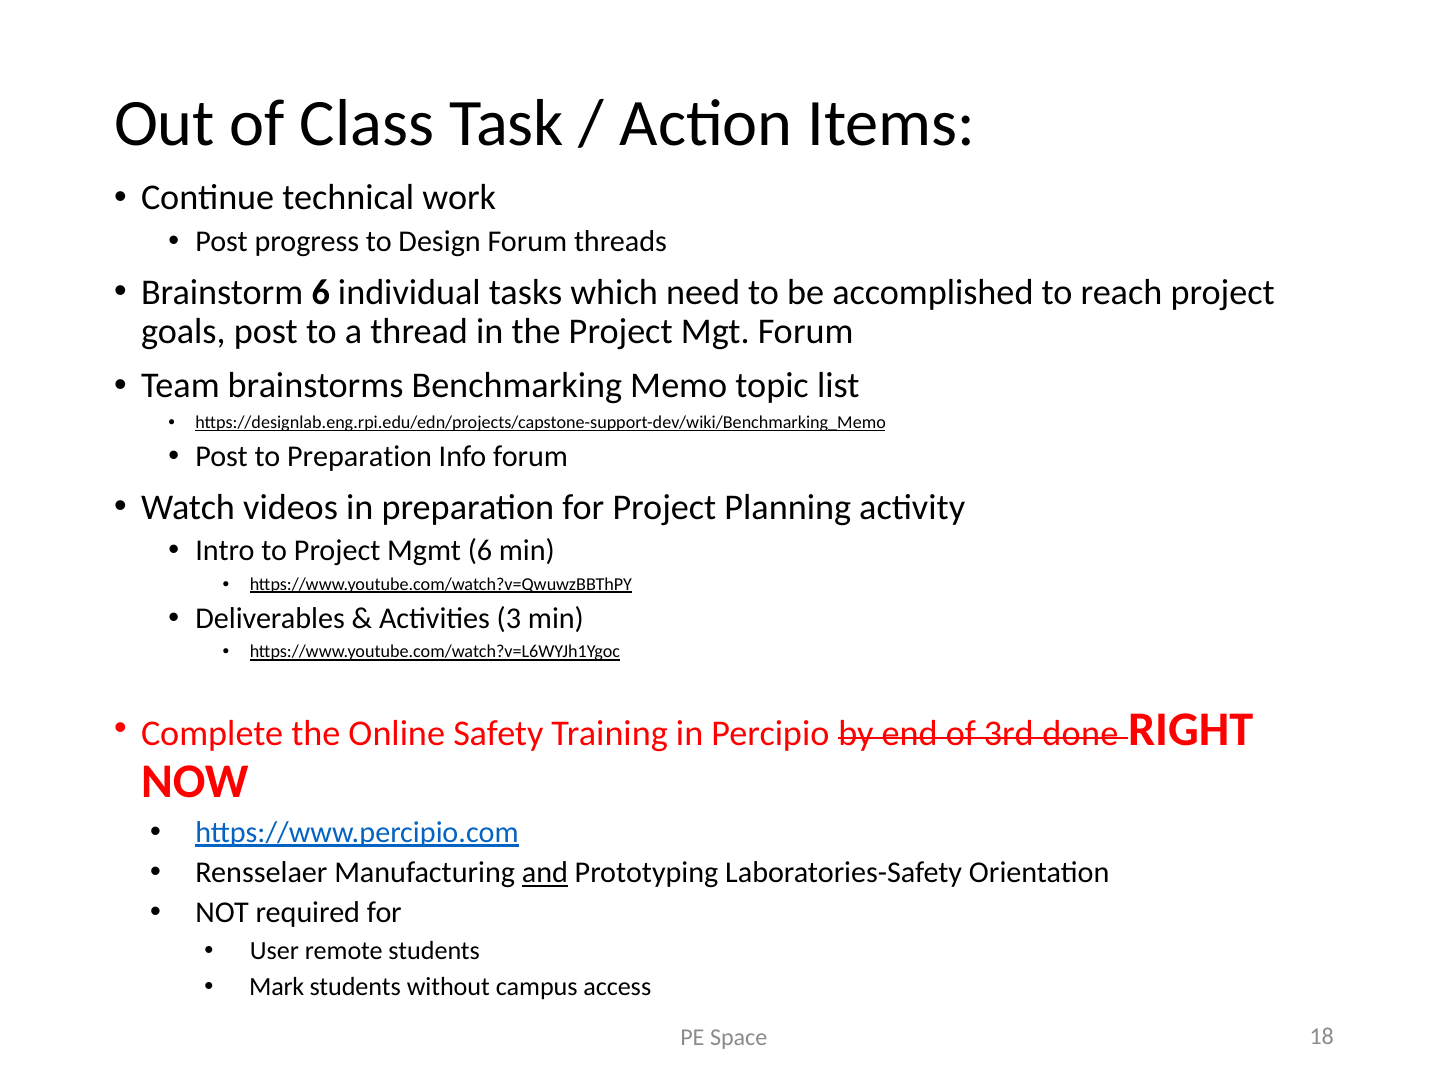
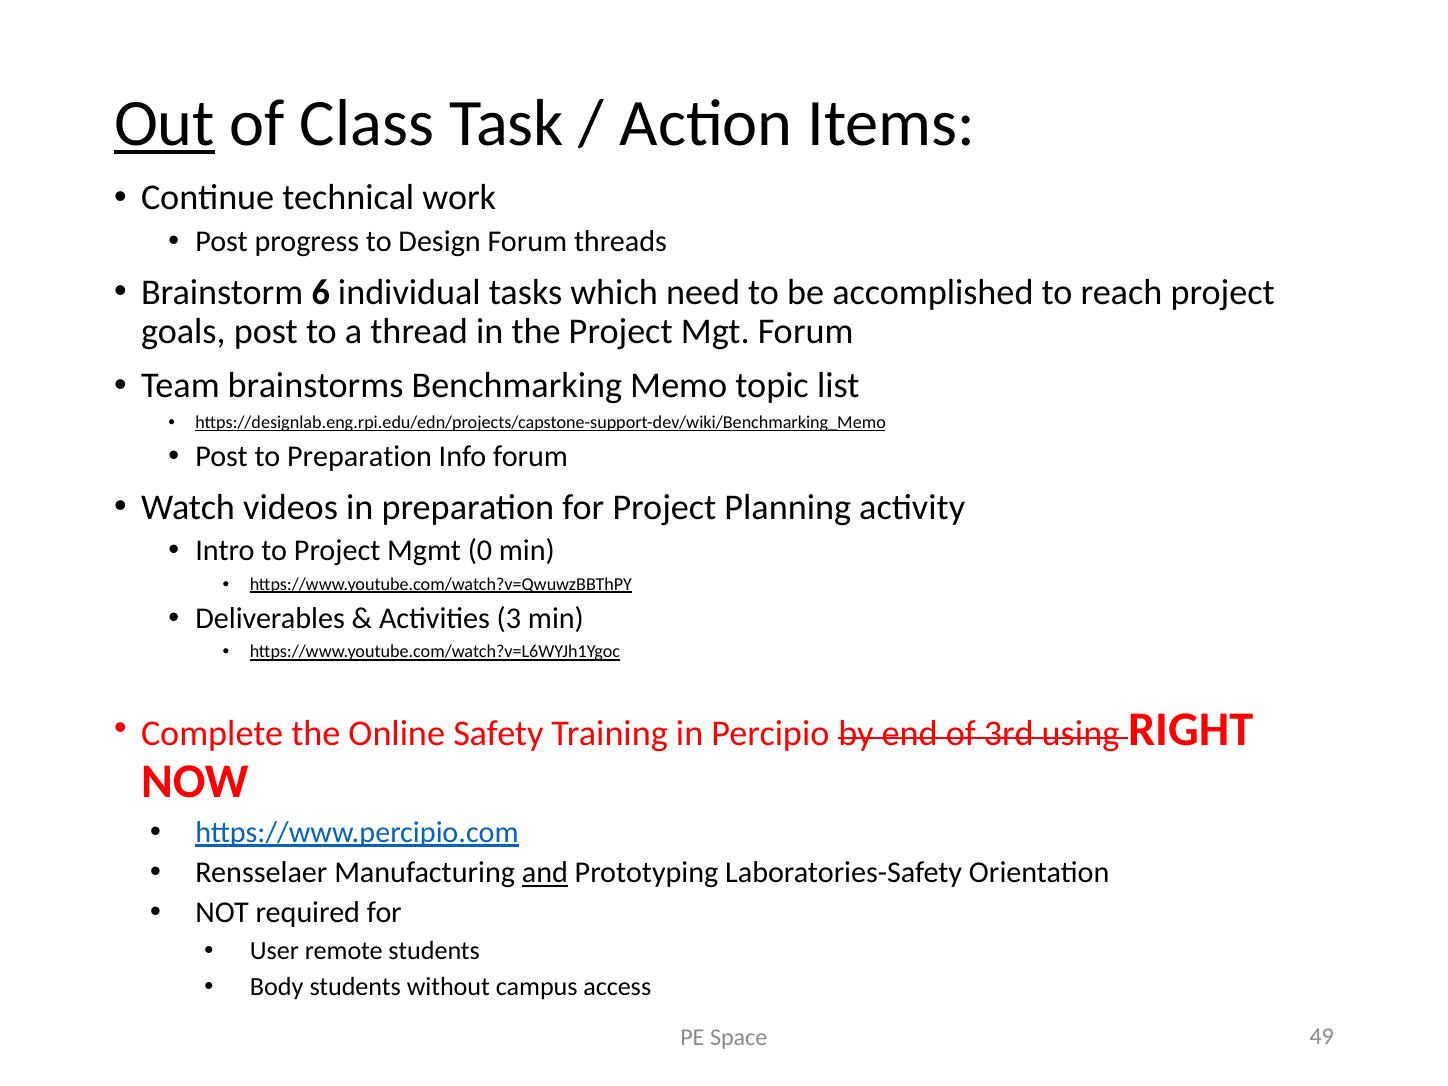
Out underline: none -> present (164, 124)
Mgmt 6: 6 -> 0 (480, 551)
done: done -> using (1080, 734)
Mark: Mark -> Body (277, 987)
18: 18 -> 49 (1322, 1037)
